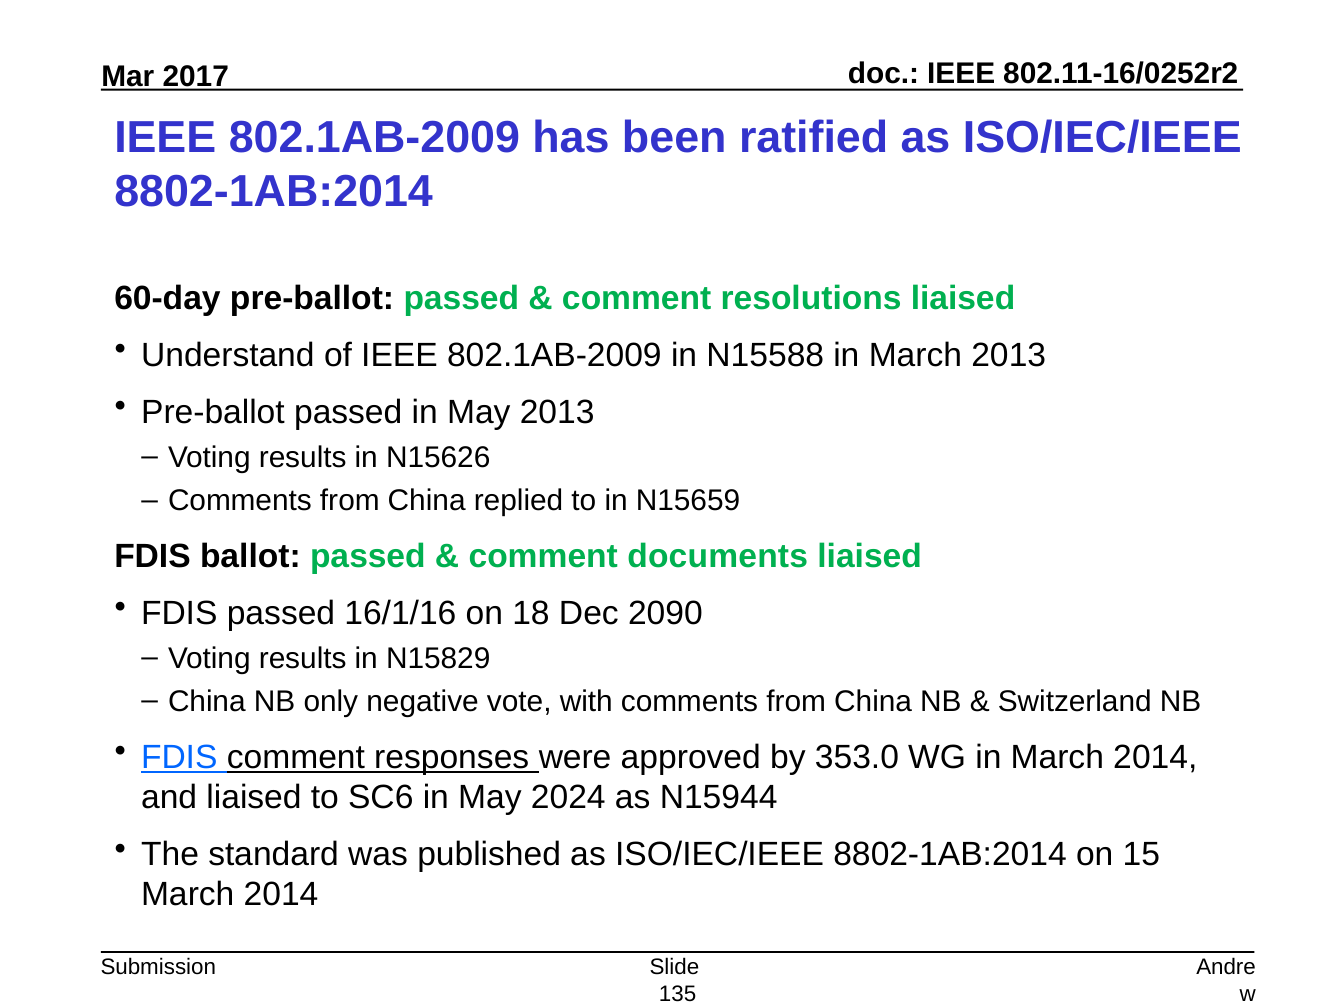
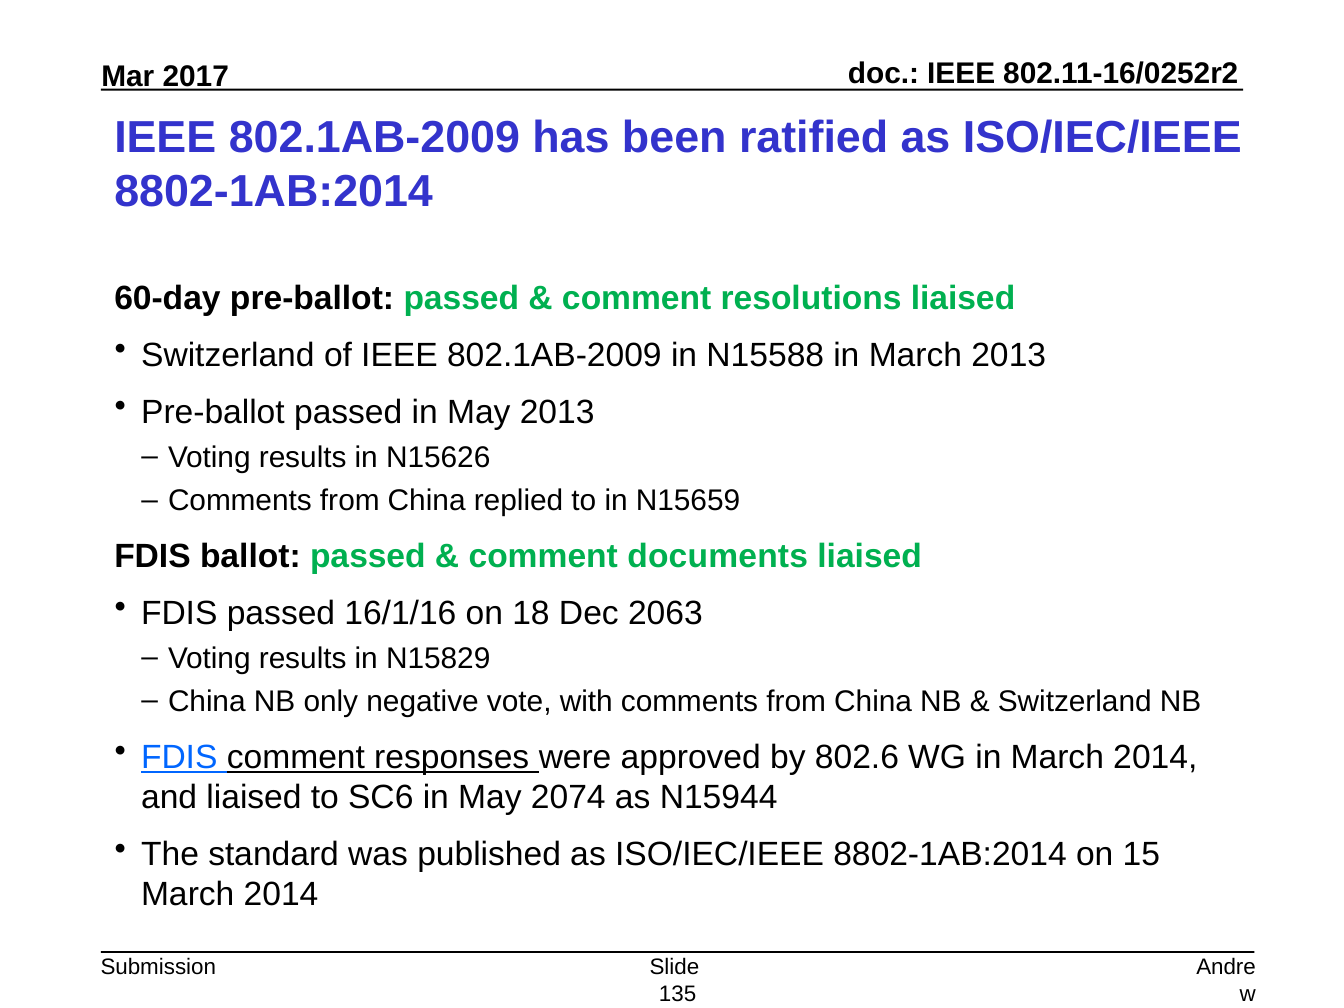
Understand: Understand -> Switzerland (228, 355)
2090: 2090 -> 2063 (665, 613)
353.0: 353.0 -> 802.6 (857, 757)
2024: 2024 -> 2074 (568, 797)
